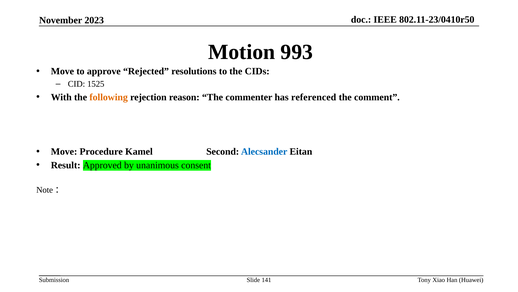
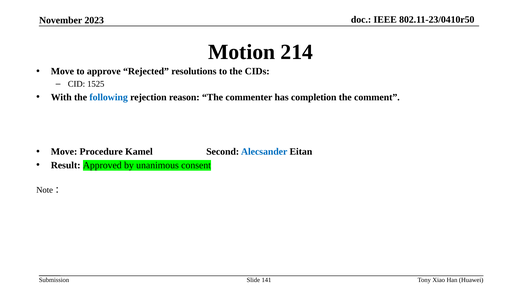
993: 993 -> 214 (297, 52)
following colour: orange -> blue (109, 97)
referenced: referenced -> completion (314, 97)
